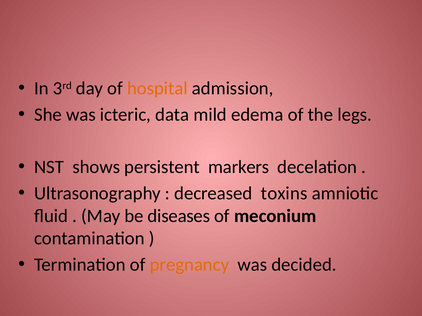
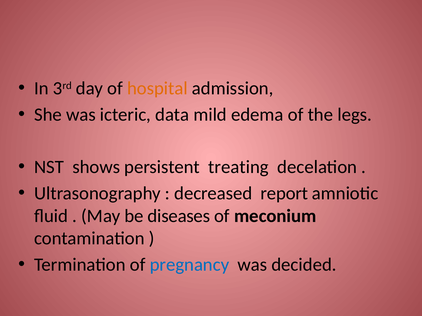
markers: markers -> treating (239, 167)
toxins: toxins -> report (284, 194)
pregnancy colour: orange -> blue (189, 265)
